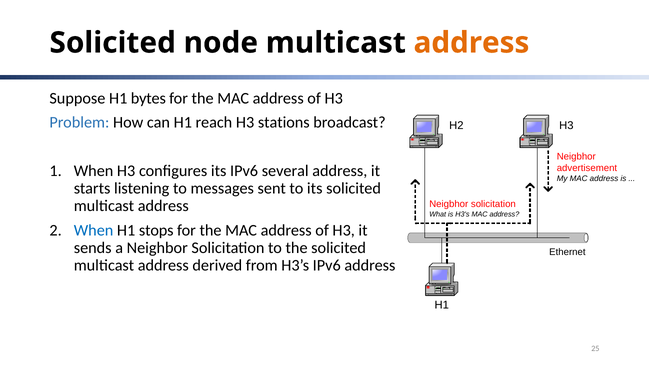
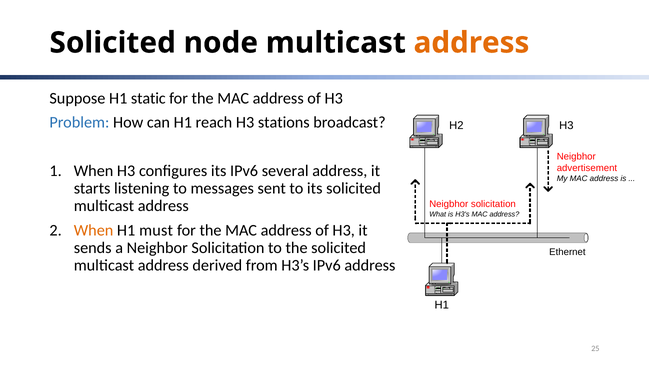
bytes: bytes -> static (148, 98)
When colour: blue -> orange (94, 230)
stops: stops -> must (156, 230)
